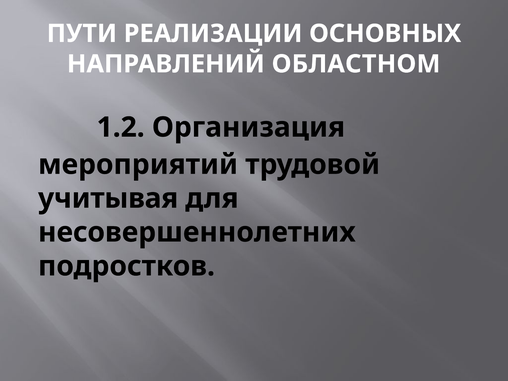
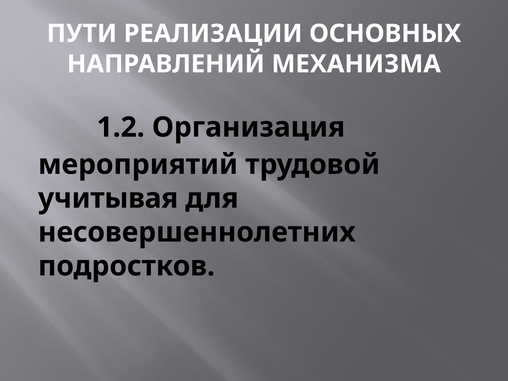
ОБЛАСТНОМ: ОБЛАСТНОМ -> МЕХАНИЗМА (356, 64)
